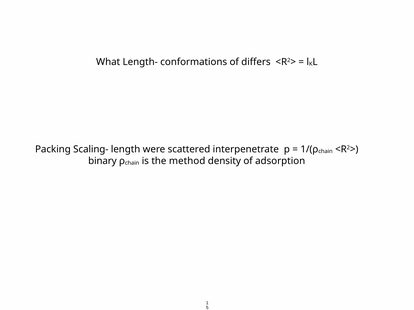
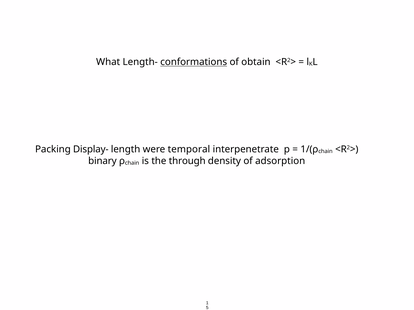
conformations underline: none -> present (194, 62)
differs: differs -> obtain (256, 62)
Scaling-: Scaling- -> Display- (91, 150)
scattered: scattered -> temporal (189, 150)
method: method -> through (187, 161)
